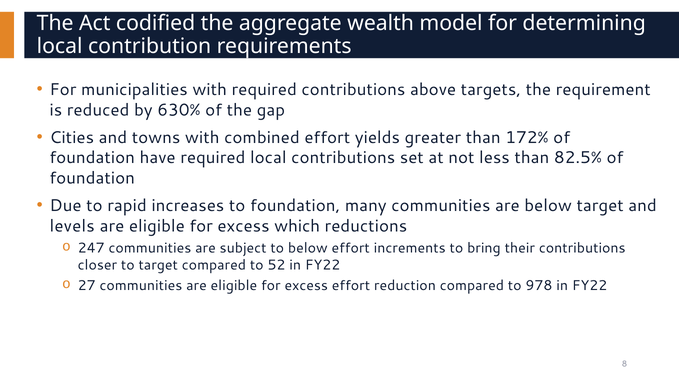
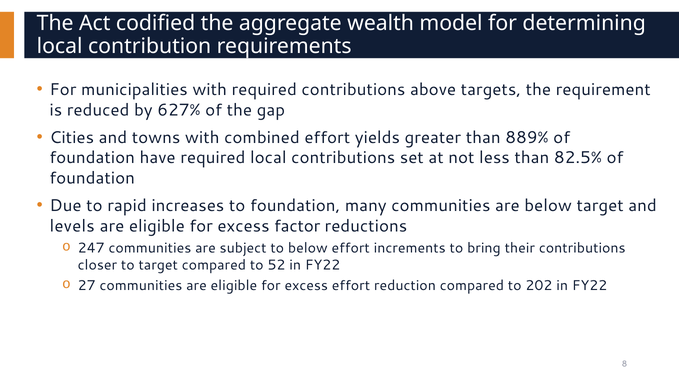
630%: 630% -> 627% (179, 110)
172%: 172% -> 889% (527, 137)
which: which -> factor (297, 226)
978: 978 -> 202 (539, 286)
